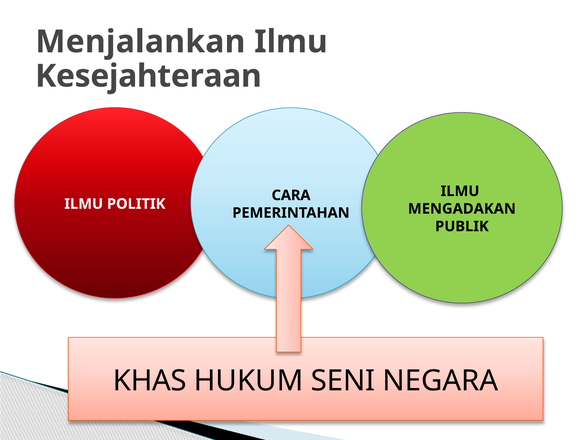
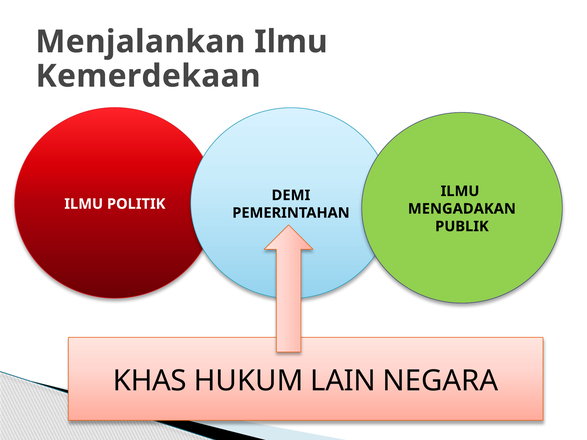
Kesejahteraan: Kesejahteraan -> Kemerdekaan (148, 76)
CARA: CARA -> DEMI (291, 195)
SENI: SENI -> LAIN (343, 381)
